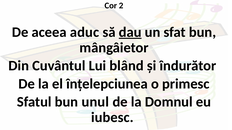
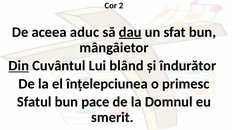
Din underline: none -> present (19, 66)
unul: unul -> pace (95, 102)
iubesc: iubesc -> smerit (112, 118)
